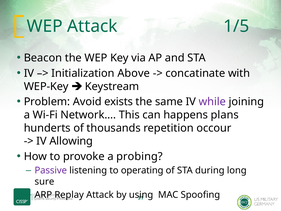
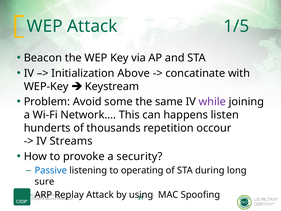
exists: exists -> some (119, 102)
plans: plans -> listen (225, 115)
Allowing: Allowing -> Streams (71, 141)
probing: probing -> security (139, 156)
Passive colour: purple -> blue (51, 170)
